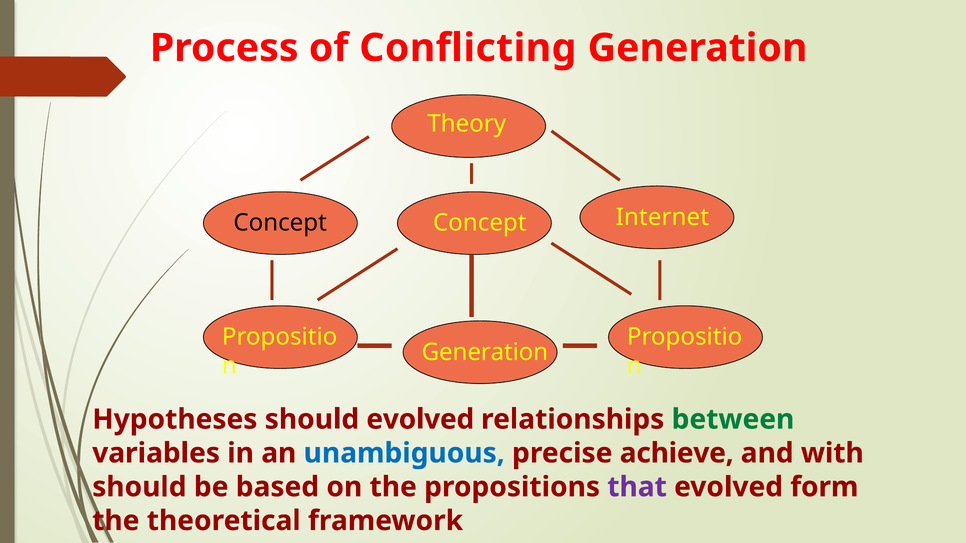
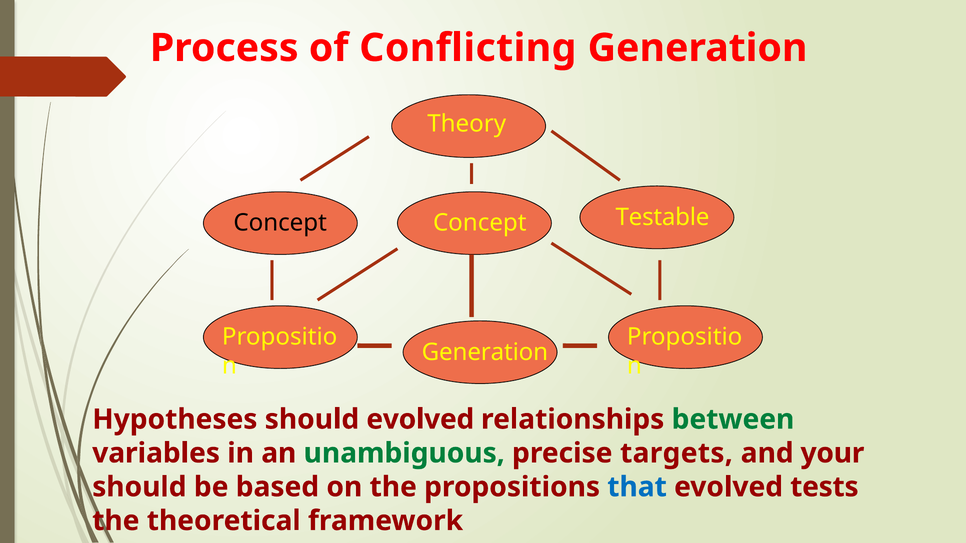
Internet: Internet -> Testable (663, 217)
unambiguous colour: blue -> green (404, 453)
achieve: achieve -> targets (676, 453)
with: with -> your (832, 453)
that colour: purple -> blue (637, 487)
form: form -> tests (824, 487)
